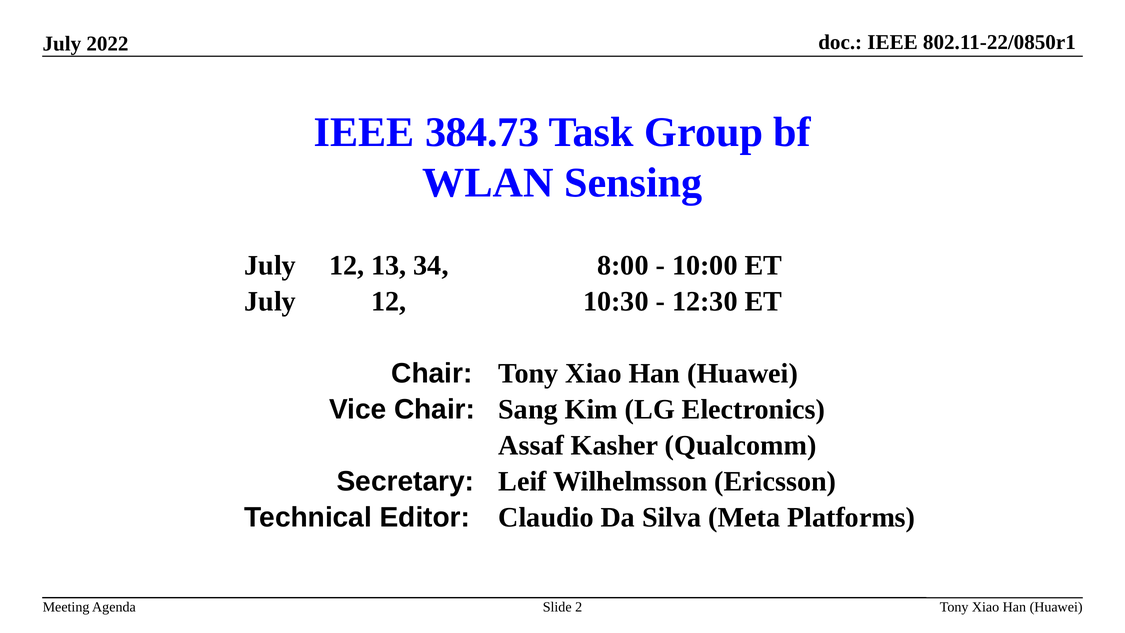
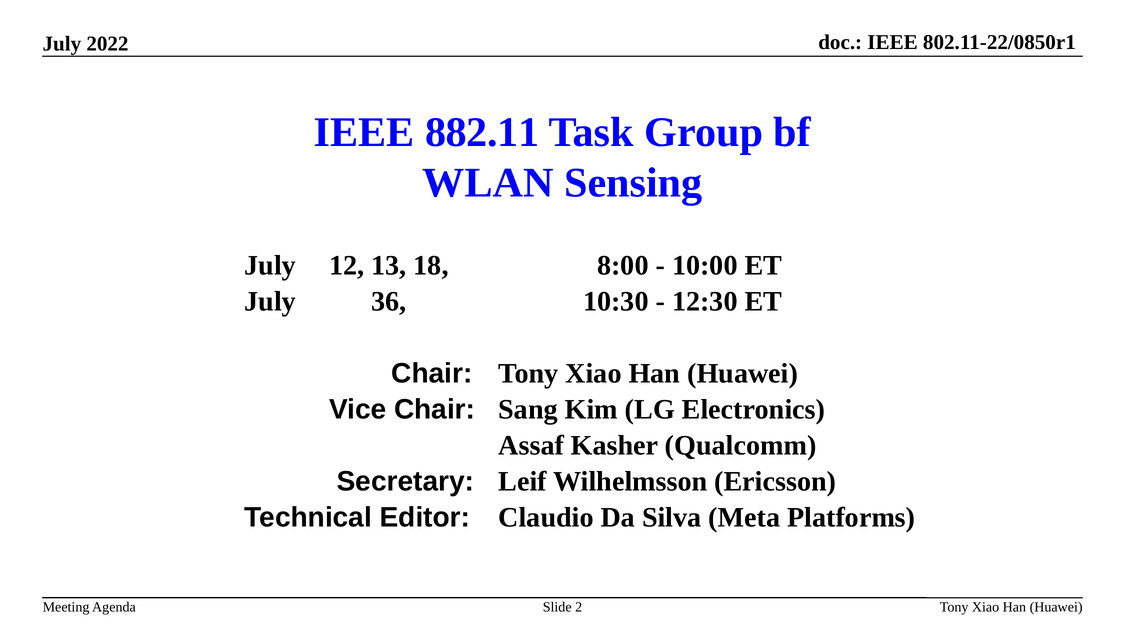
384.73: 384.73 -> 882.11 (482, 132)
34: 34 -> 18 (431, 265)
12: 12 -> 36 (389, 301)
